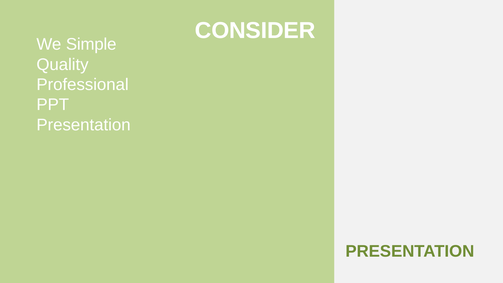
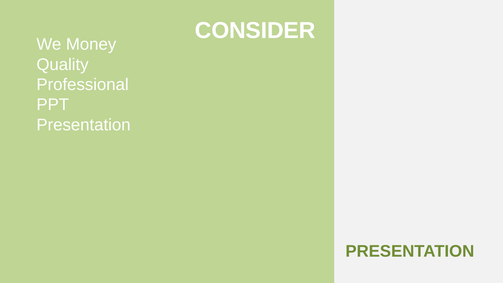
Simple: Simple -> Money (91, 44)
